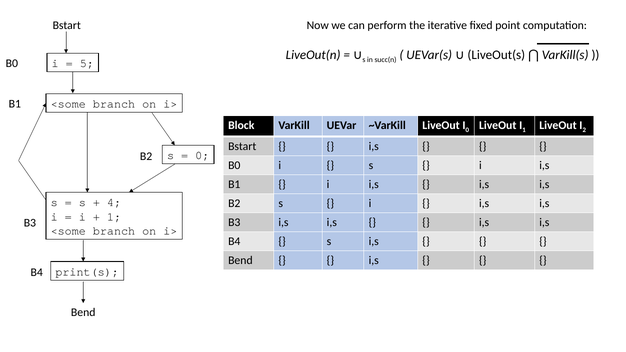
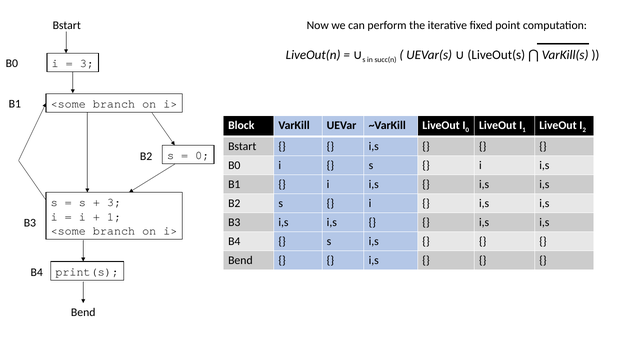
5: 5 -> 3 (87, 63)
4: 4 -> 3 (114, 203)
